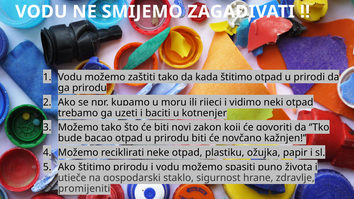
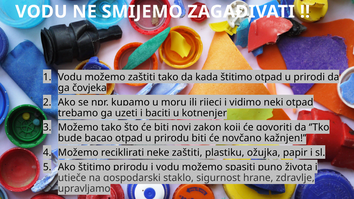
ga prirodu: prirodu -> čovjeka (89, 88)
neke otpad: otpad -> zaštiti (187, 153)
promijeniti: promijeniti -> upravljamo (84, 189)
